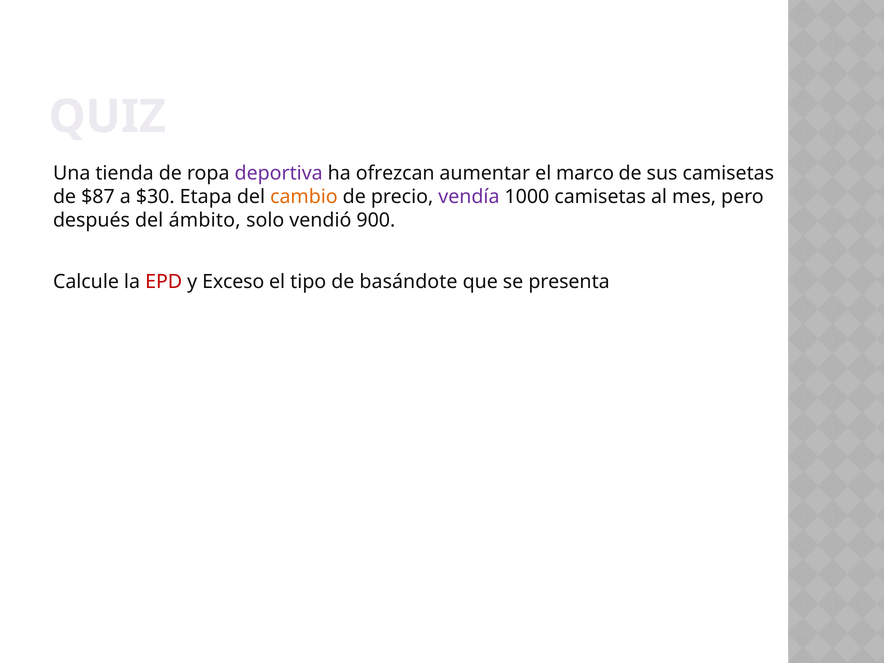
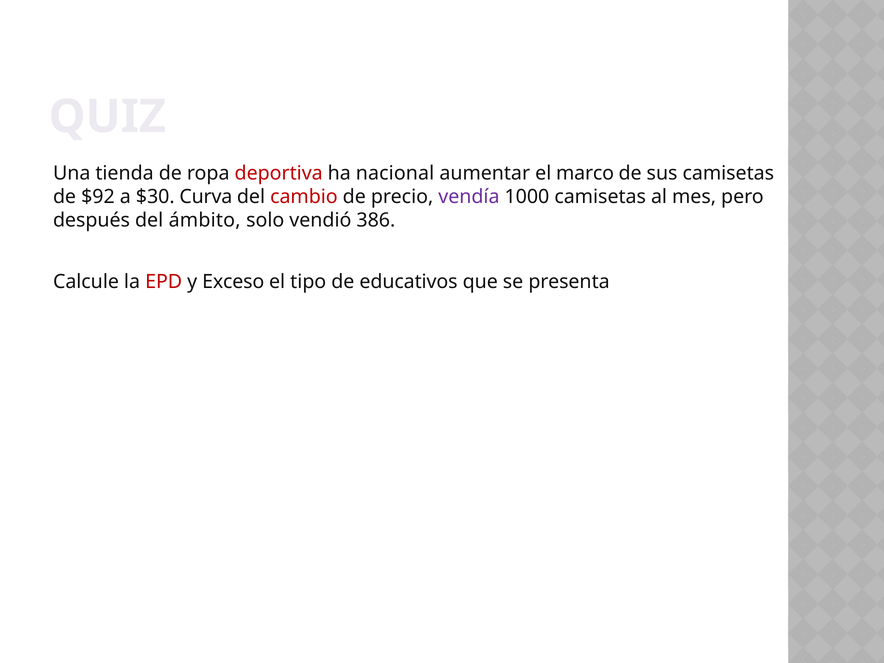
deportiva colour: purple -> red (279, 173)
ofrezcan: ofrezcan -> nacional (395, 173)
$87: $87 -> $92 (98, 197)
Etapa: Etapa -> Curva (206, 197)
cambio colour: orange -> red (304, 197)
900: 900 -> 386 (376, 220)
basándote: basándote -> educativos (409, 282)
